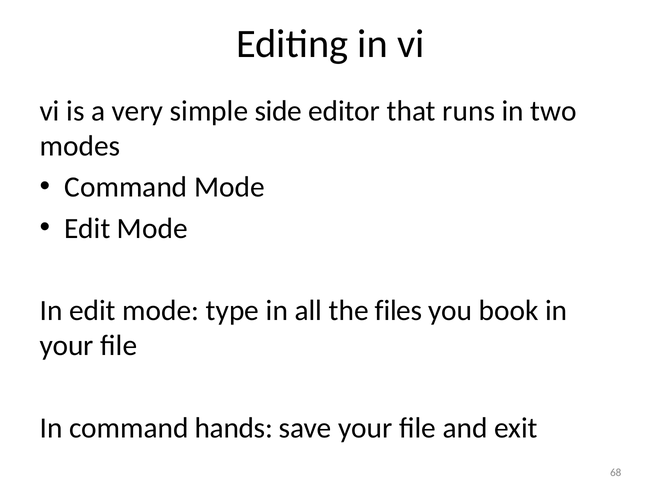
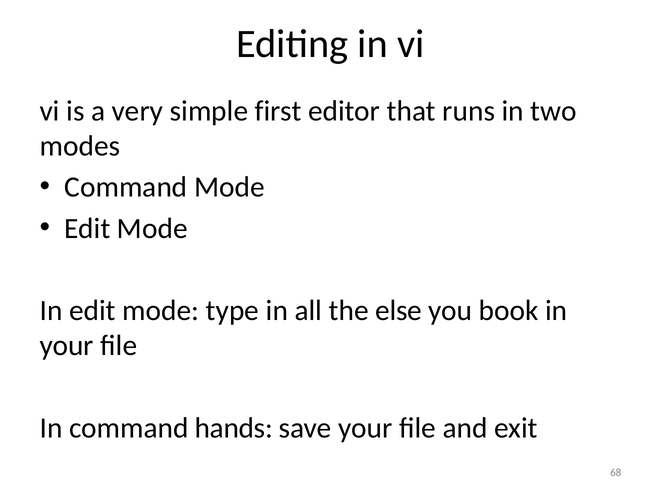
side: side -> first (278, 111)
files: files -> else (399, 311)
